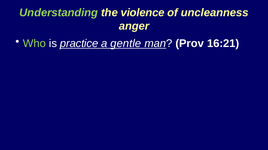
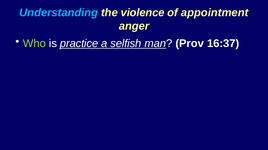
Understanding colour: light green -> light blue (59, 13)
uncleanness: uncleanness -> appointment (215, 13)
gentle: gentle -> selfish (126, 44)
16:21: 16:21 -> 16:37 (223, 44)
